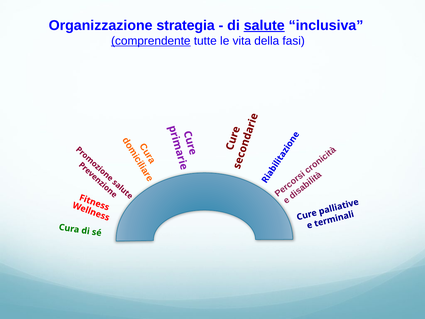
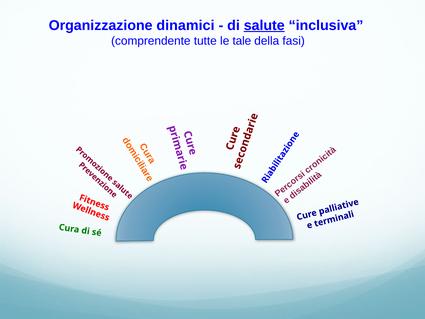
strategia: strategia -> dinamici (186, 25)
comprendente underline: present -> none (151, 41)
vita: vita -> tale (242, 41)
